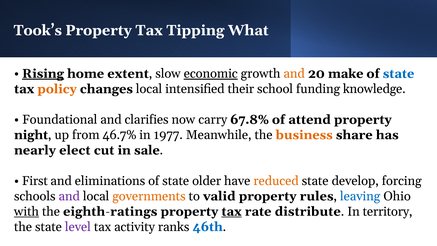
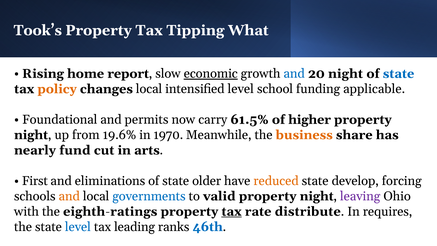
Rising underline: present -> none (43, 74)
extent: extent -> report (128, 74)
and colour: orange -> blue (294, 74)
20 make: make -> night (346, 74)
intensified their: their -> level (241, 89)
knowledge: knowledge -> applicable (374, 89)
clarifies: clarifies -> permits (147, 120)
67.8%: 67.8% -> 61.5% (249, 120)
attend: attend -> higher (310, 120)
46.7%: 46.7% -> 19.6% (119, 135)
1977: 1977 -> 1970 (168, 135)
elect: elect -> fund (75, 150)
sale: sale -> arts (147, 150)
and colour: purple -> orange (69, 196)
governments colour: orange -> blue (149, 196)
rules: rules -> night (317, 196)
leaving colour: blue -> purple (360, 196)
with underline: present -> none (27, 211)
territory: territory -> requires (388, 211)
level colour: purple -> blue (78, 227)
activity: activity -> leading (135, 227)
